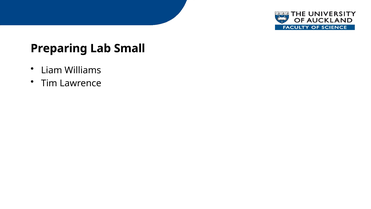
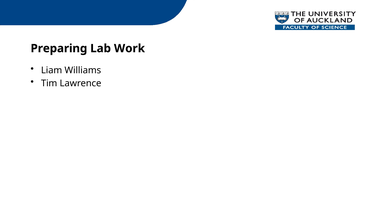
Small: Small -> Work (129, 48)
